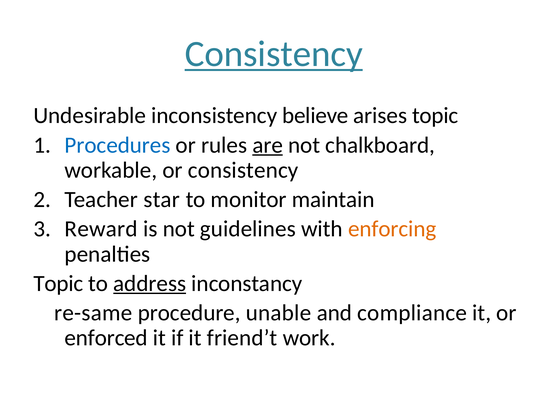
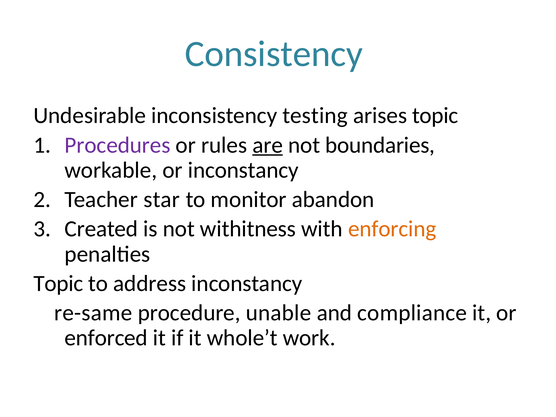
Consistency underline: present -> none (274, 54)
believe: believe -> testing (315, 116)
Procedures colour: blue -> purple (118, 145)
chalkboard: chalkboard -> boundaries (380, 145)
or consistency: consistency -> inconstancy (243, 170)
maintain: maintain -> abandon (333, 200)
Reward: Reward -> Created (101, 229)
guidelines: guidelines -> withitness (248, 229)
address underline: present -> none (150, 283)
friend’t: friend’t -> whole’t (242, 338)
